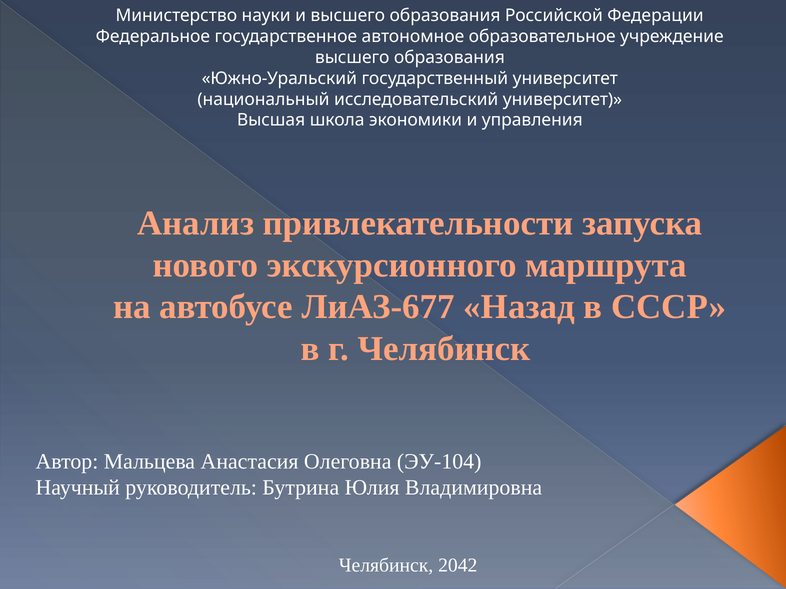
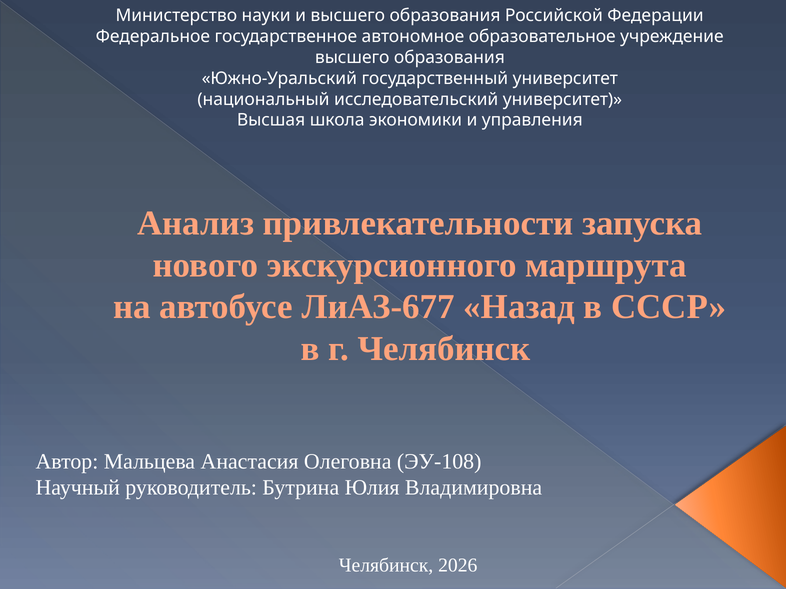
ЭУ-104: ЭУ-104 -> ЭУ-108 (439, 462)
2042: 2042 -> 2026 (458, 566)
